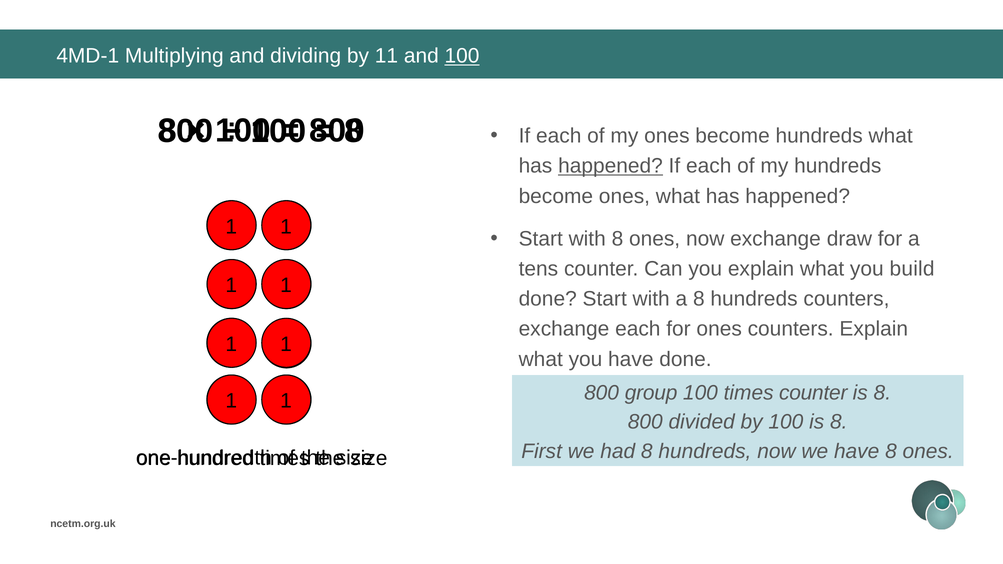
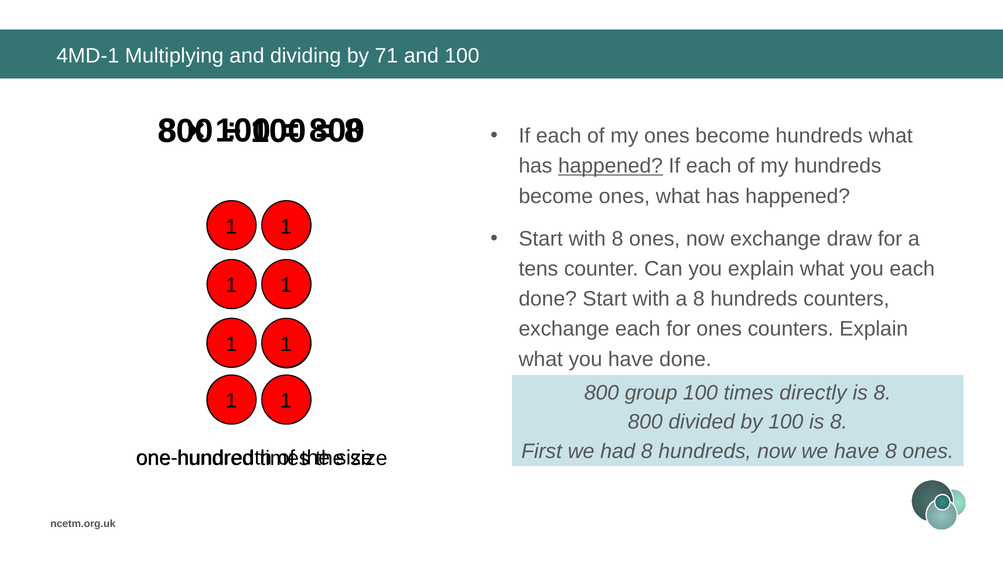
11: 11 -> 71 (386, 56)
100 underline: present -> none (462, 56)
you build: build -> each (912, 269)
times counter: counter -> directly (813, 393)
